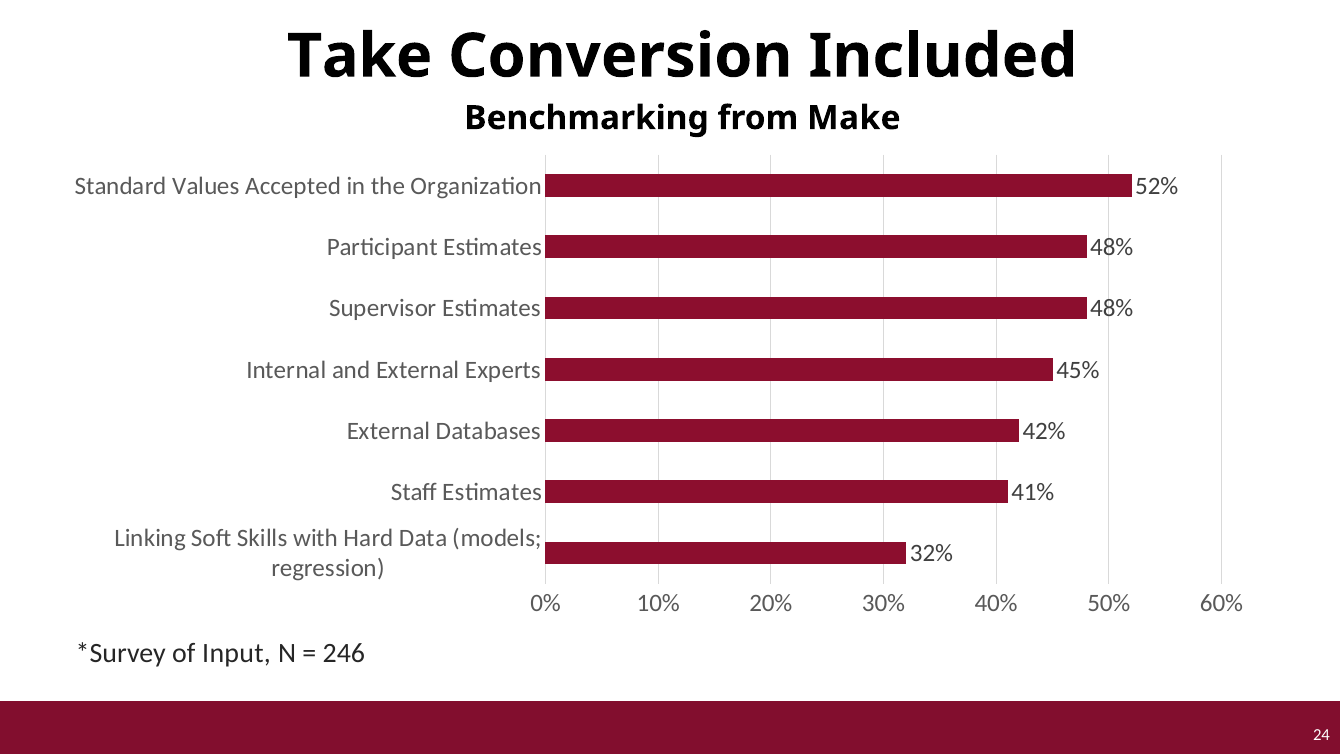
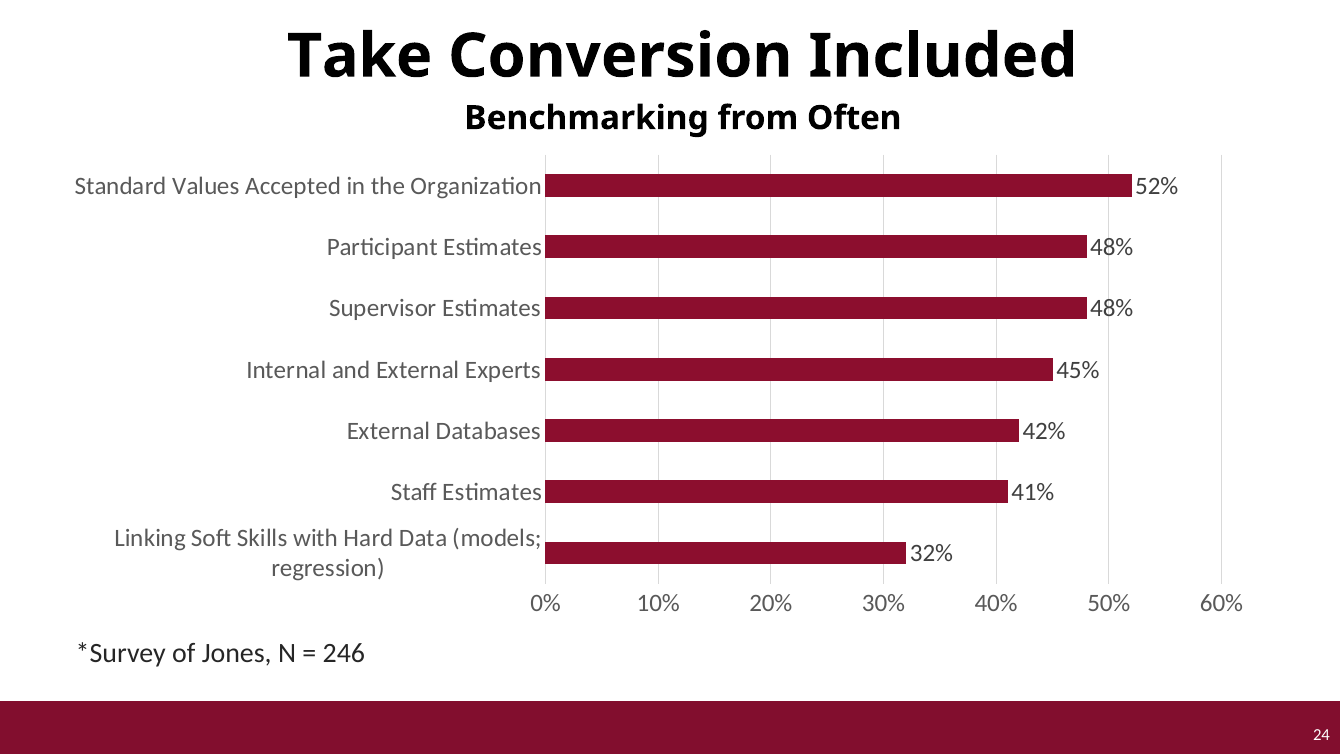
Make: Make -> Often (854, 118)
Input: Input -> Jones (237, 653)
